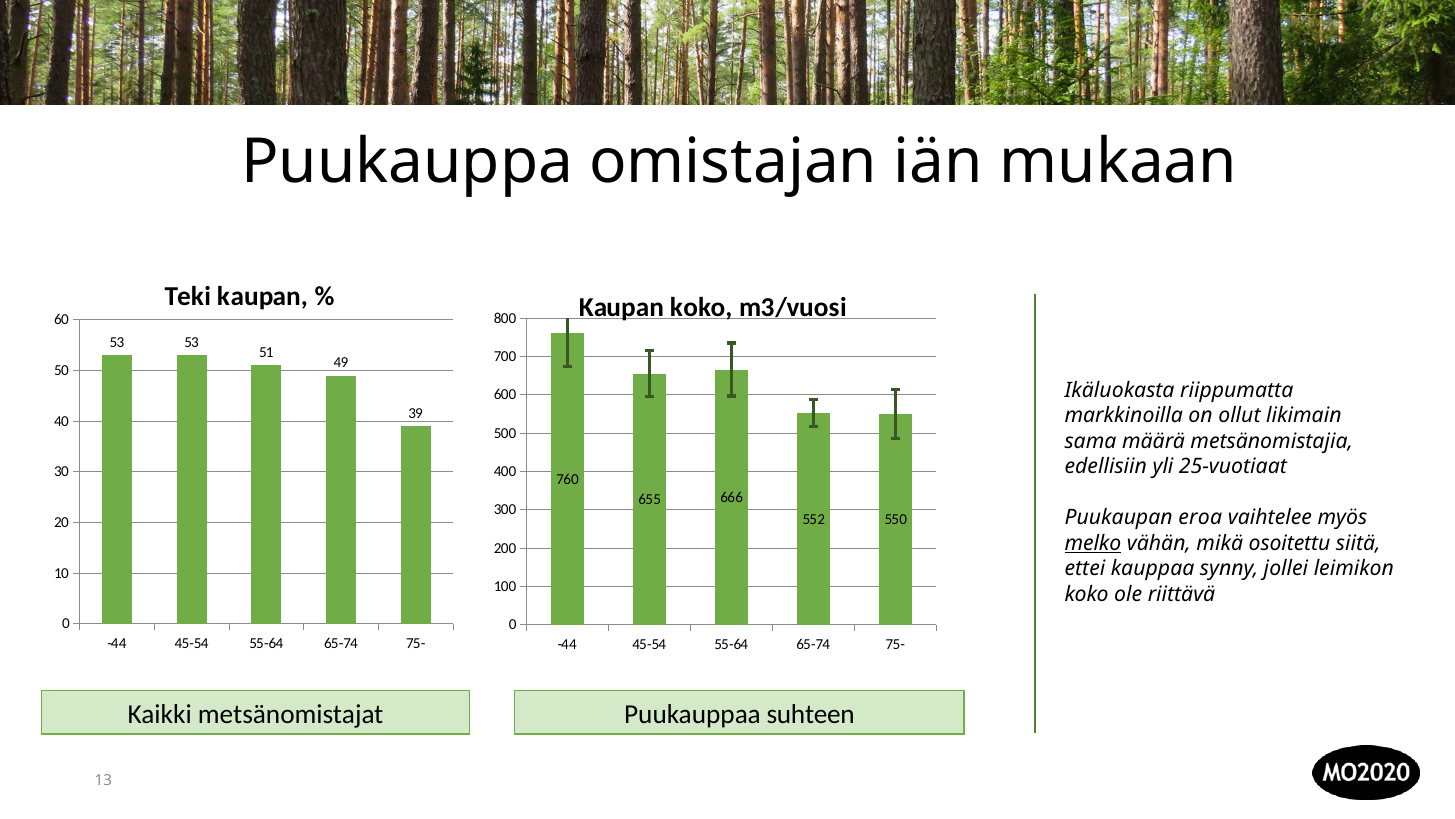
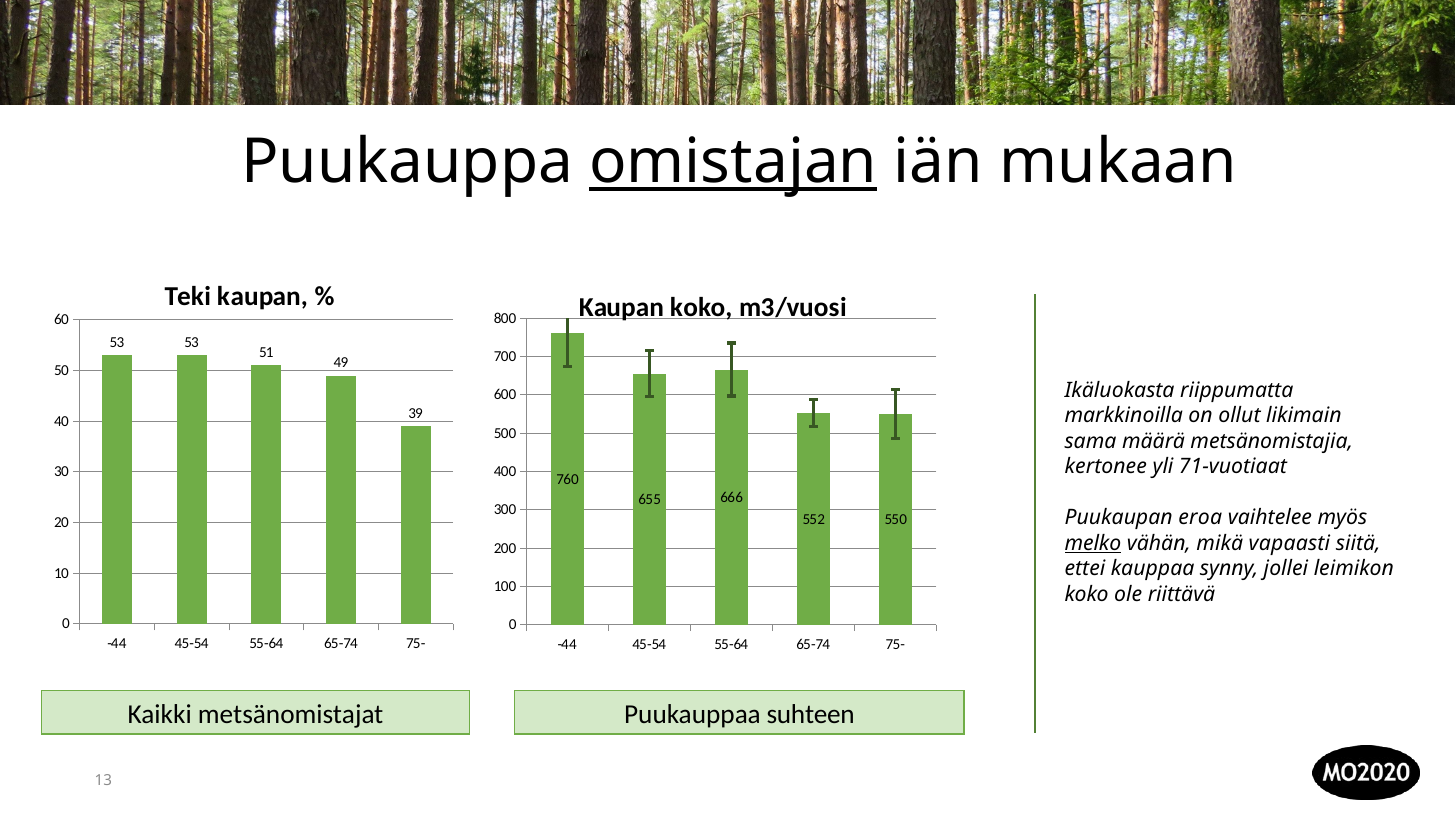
omistajan underline: none -> present (733, 162)
edellisiin: edellisiin -> kertonee (1106, 467)
25-vuotiaat: 25-vuotiaat -> 71-vuotiaat (1233, 467)
osoitettu: osoitettu -> vapaasti (1289, 543)
